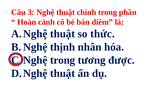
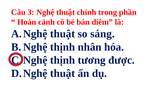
thức: thức -> sáng (102, 34)
trong: trong -> thịnh (63, 60)
